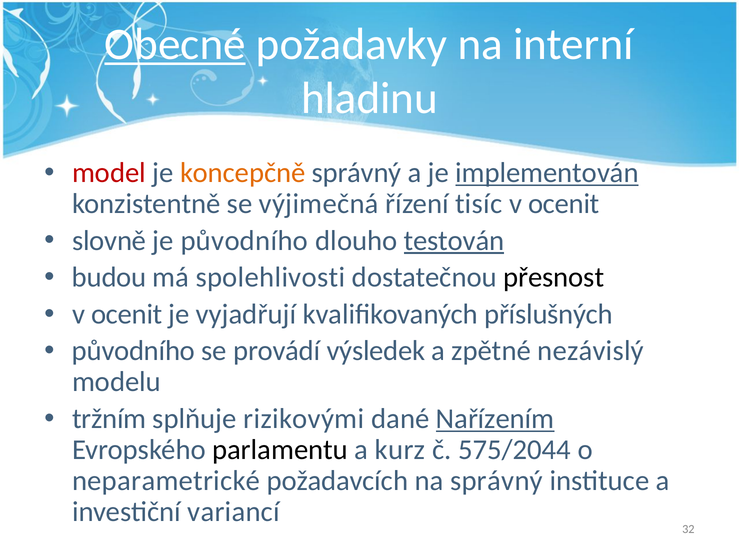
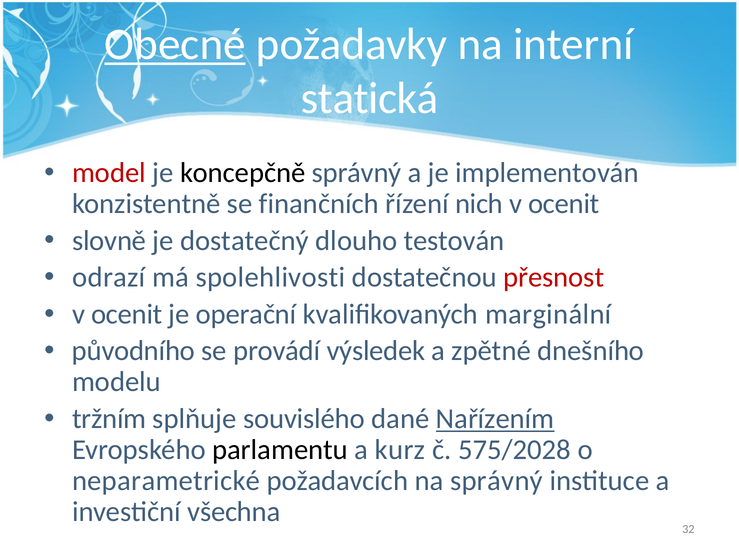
hladinu: hladinu -> statická (370, 99)
koncepčně colour: orange -> black (243, 173)
implementován underline: present -> none (547, 173)
výjimečná: výjimečná -> finančních (319, 204)
tisíc: tisíc -> nich (479, 204)
je původního: původního -> dostatečný (244, 241)
testován underline: present -> none (454, 241)
budou: budou -> odrazí (109, 278)
přesnost colour: black -> red (554, 278)
vyjadřují: vyjadřují -> operační (246, 314)
příslušných: příslušných -> marginální (548, 314)
nezávislý: nezávislý -> dnešního (591, 351)
rizikovými: rizikovými -> souvislého (304, 419)
575/2044: 575/2044 -> 575/2028 (515, 450)
variancí: variancí -> všechna (234, 512)
